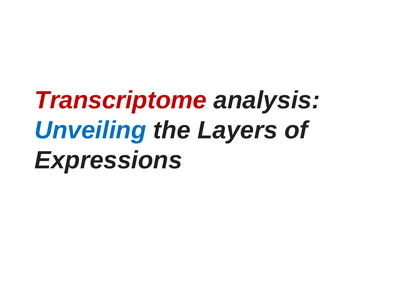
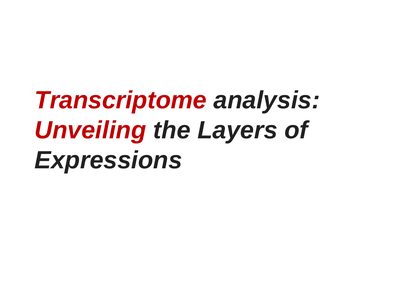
Unveiling colour: blue -> red (90, 130)
